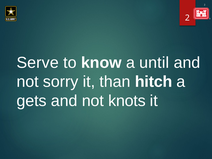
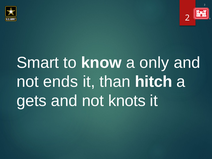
Serve: Serve -> Smart (38, 63)
until: until -> only (154, 63)
sorry: sorry -> ends (61, 82)
